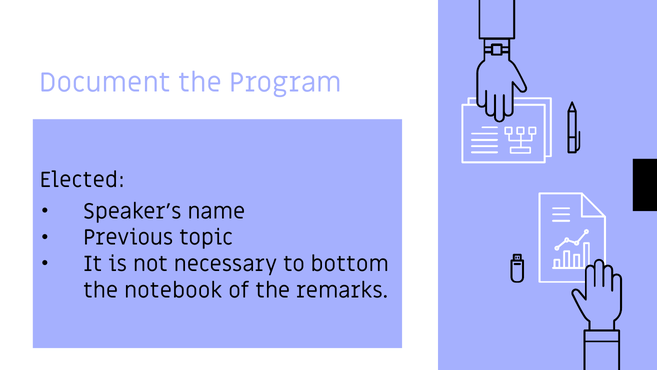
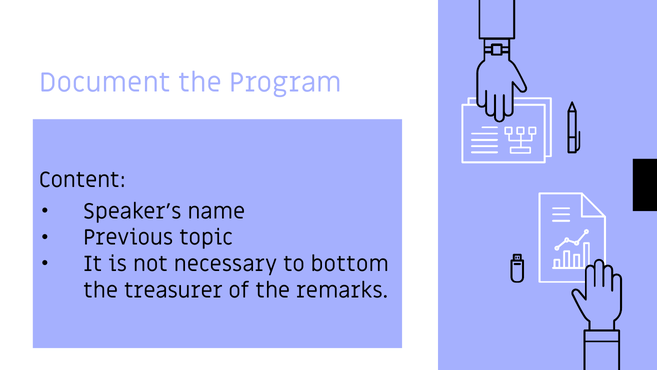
Elected: Elected -> Content (83, 180)
notebook: notebook -> treasurer (173, 290)
